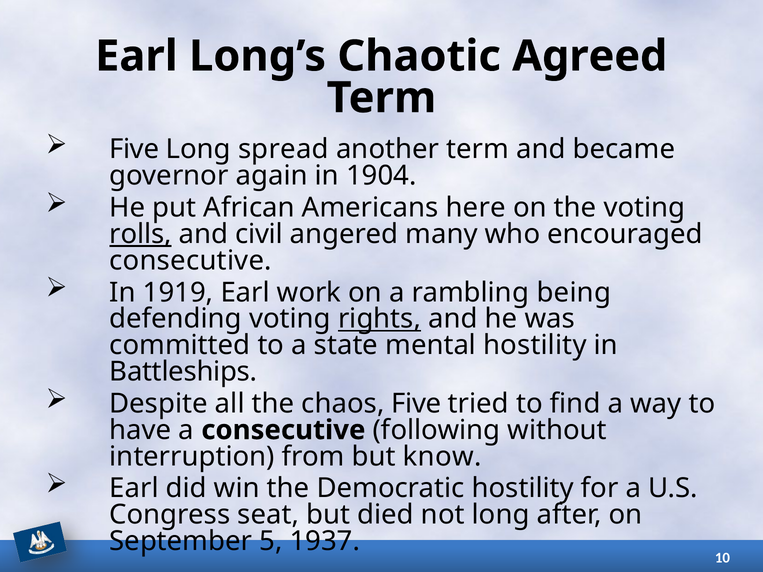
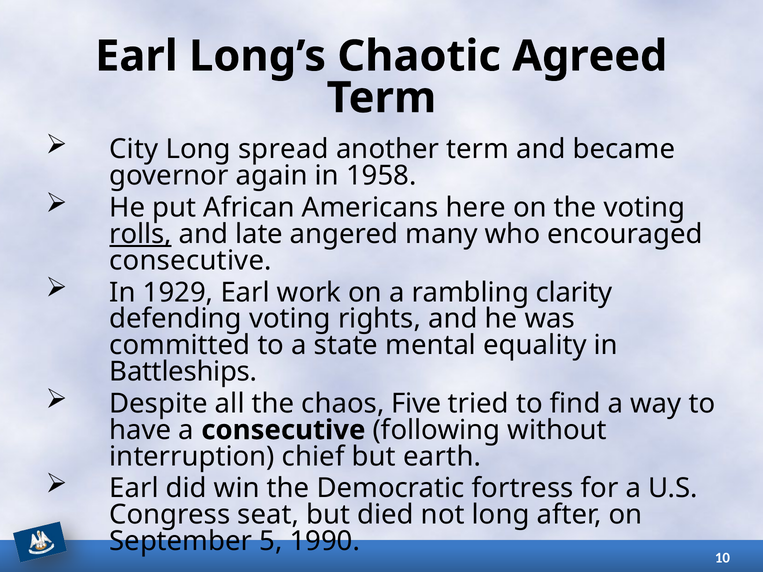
Five: Five -> City (134, 149)
1904: 1904 -> 1958 (381, 176)
civil: civil -> late (259, 234)
1919: 1919 -> 1929 (178, 293)
being: being -> clarity (574, 293)
rights underline: present -> none (380, 319)
mental hostility: hostility -> equality (535, 345)
from: from -> chief (313, 457)
know: know -> earth (442, 457)
Democratic hostility: hostility -> fortress (523, 489)
1937: 1937 -> 1990 (325, 541)
